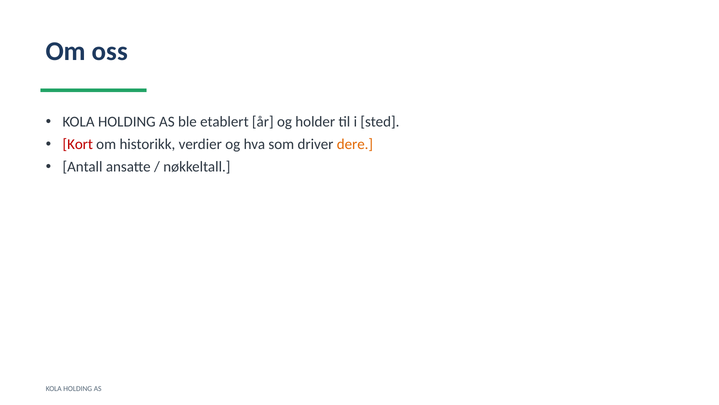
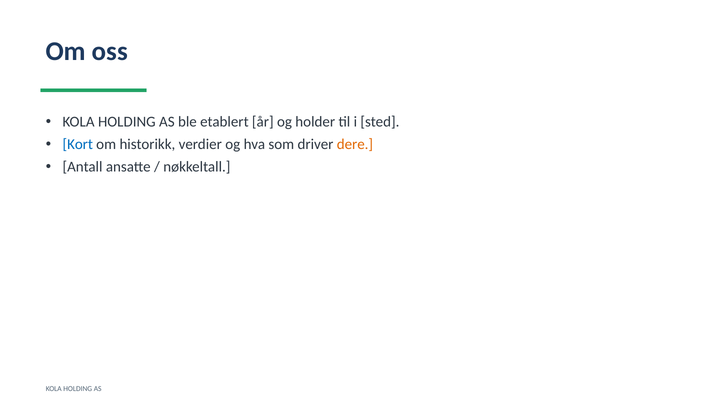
Kort colour: red -> blue (78, 144)
